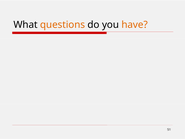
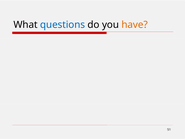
questions colour: orange -> blue (63, 25)
